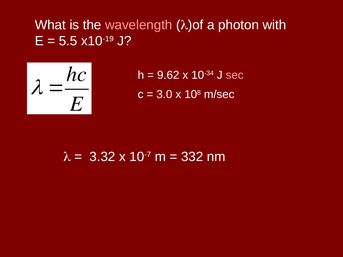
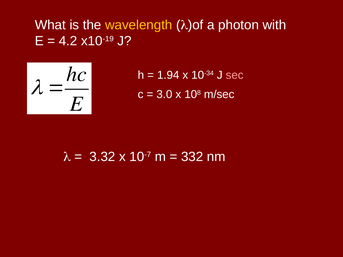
wavelength colour: pink -> yellow (139, 25)
5.5: 5.5 -> 4.2 (68, 41)
9.62: 9.62 -> 1.94 (168, 75)
